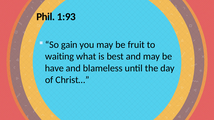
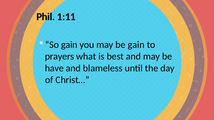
1:93: 1:93 -> 1:11 (66, 17)
be fruit: fruit -> gain (136, 45)
waiting: waiting -> prayers (60, 57)
